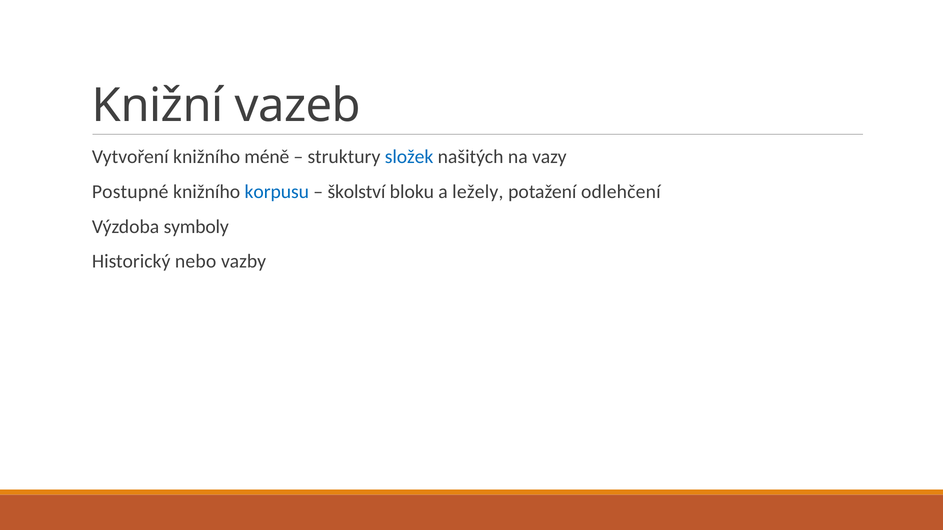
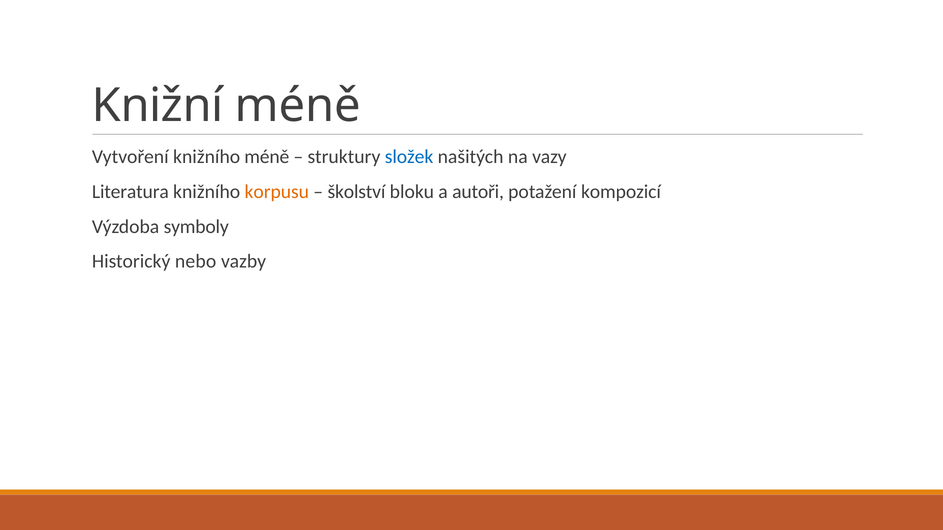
Knižní vazeb: vazeb -> méně (298, 106)
Postupné: Postupné -> Literatura (130, 192)
korpusu colour: blue -> orange (277, 192)
ležely: ležely -> autoři (478, 192)
odlehčení: odlehčení -> kompozicí (621, 192)
